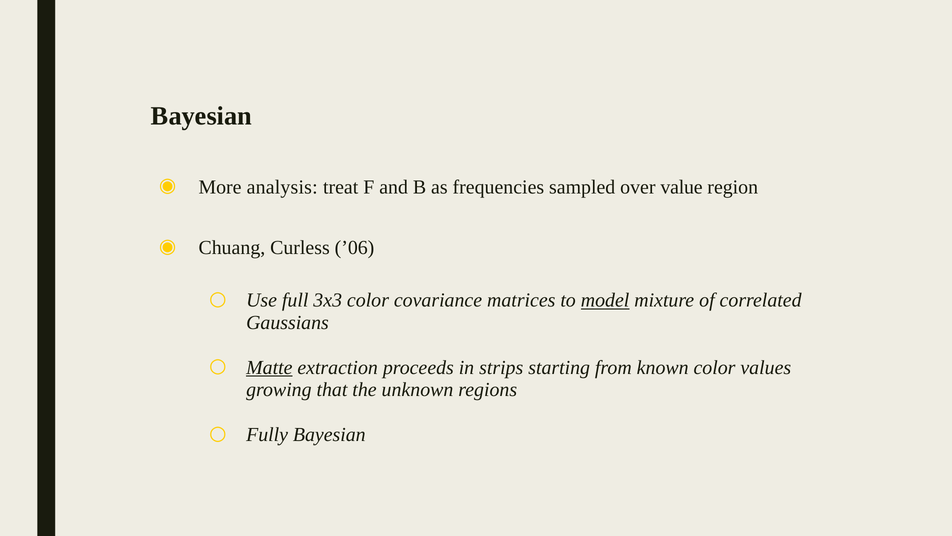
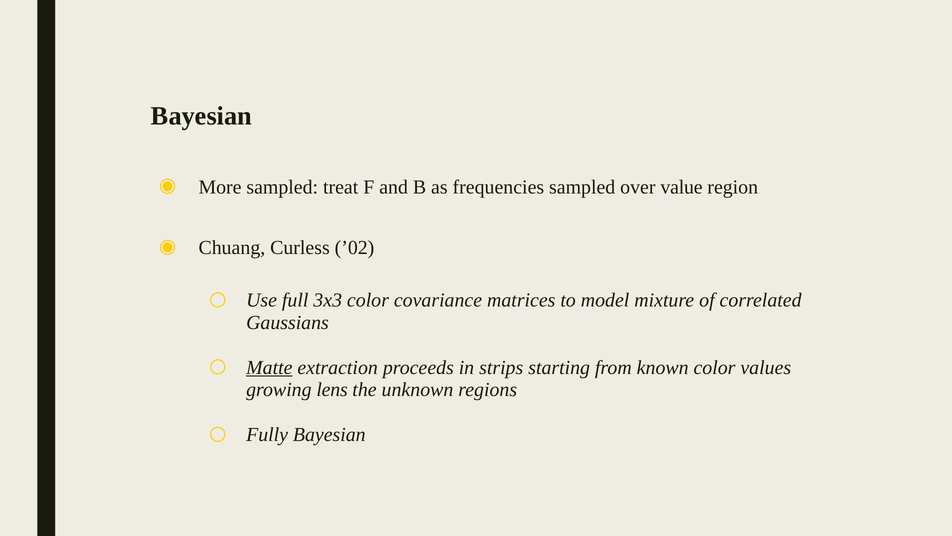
More analysis: analysis -> sampled (282, 187)
’06: ’06 -> ’02 (355, 247)
model underline: present -> none (605, 300)
that: that -> lens (332, 390)
